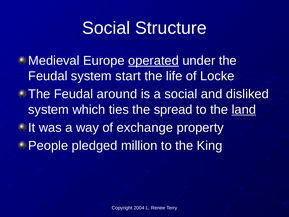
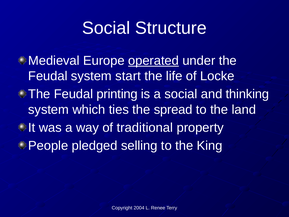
around: around -> printing (117, 94)
disliked: disliked -> thinking (247, 94)
land underline: present -> none (244, 109)
exchange: exchange -> traditional (145, 127)
million: million -> selling (139, 145)
